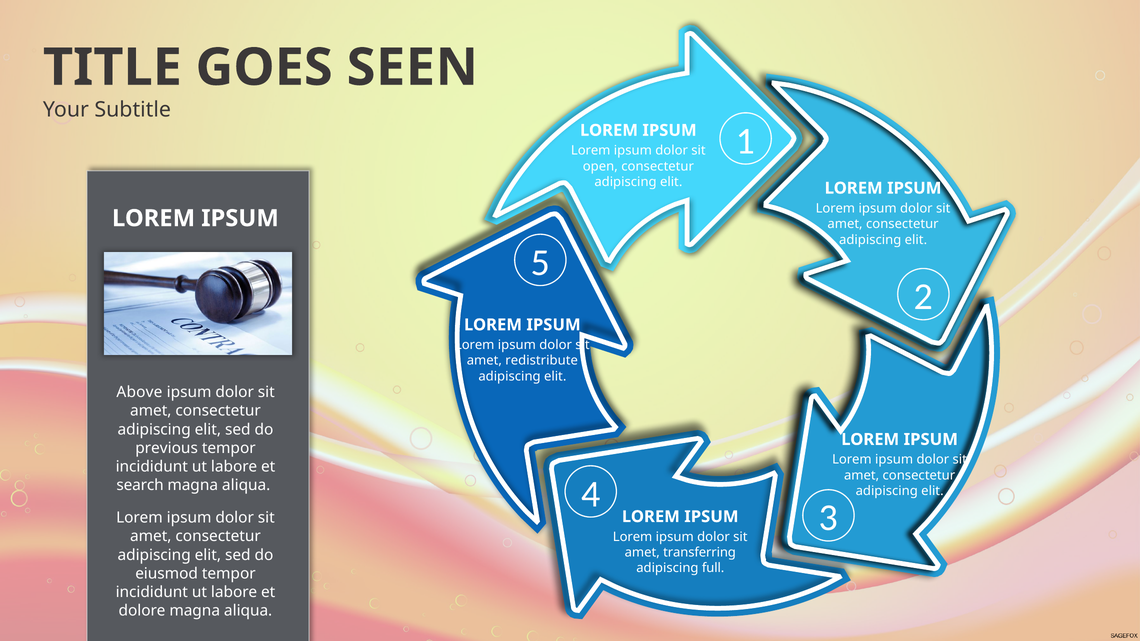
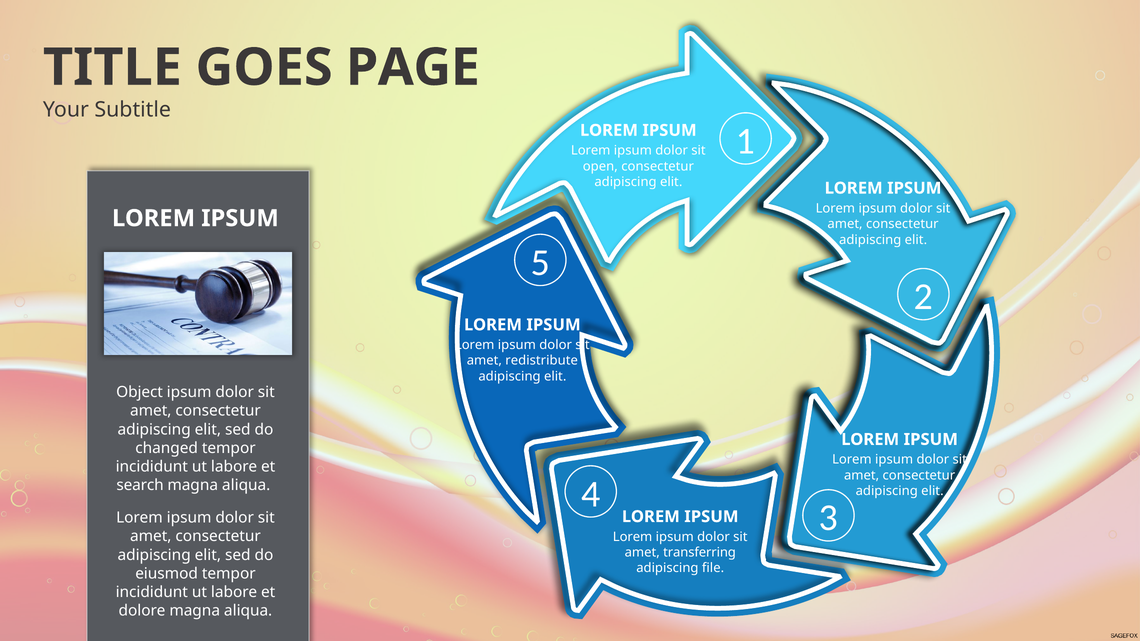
SEEN: SEEN -> PAGE (413, 68)
Above: Above -> Object (140, 392)
previous: previous -> changed (167, 448)
full: full -> file (713, 568)
